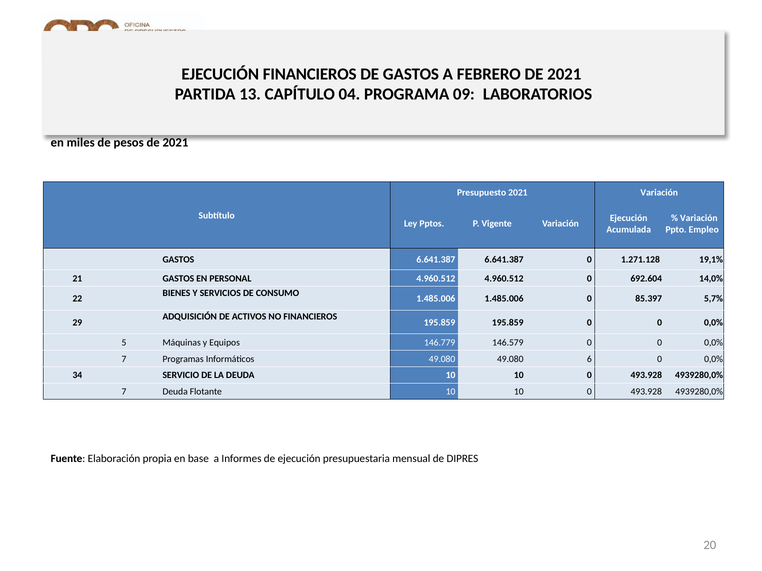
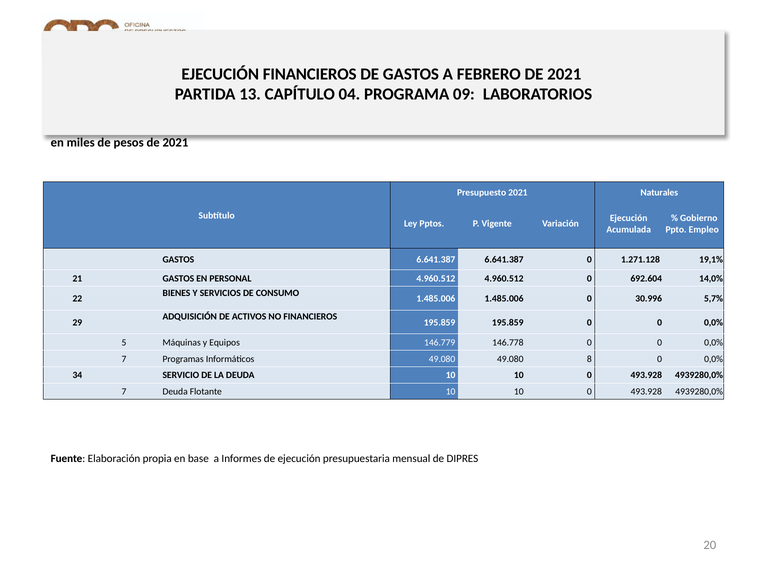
2021 Variación: Variación -> Naturales (659, 193)
Variación: Variación -> Gobierno (699, 218)
85.397: 85.397 -> 30.996 (649, 299)
146.579: 146.579 -> 146.778 (508, 343)
6: 6 -> 8 (589, 359)
